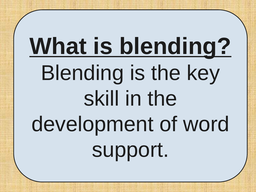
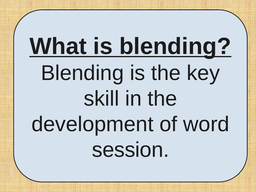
support: support -> session (131, 150)
